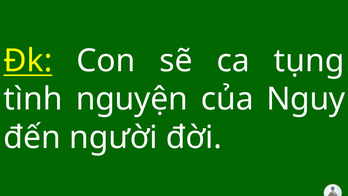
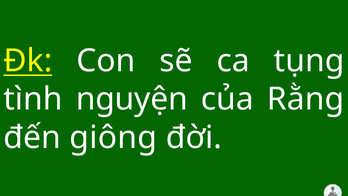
Nguy: Nguy -> Rằng (306, 99)
người: người -> giông (113, 137)
